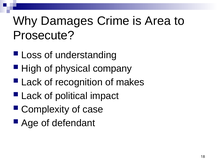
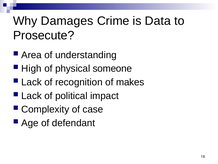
Area: Area -> Data (158, 21)
Loss: Loss -> Area (31, 55)
company: company -> someone (112, 68)
